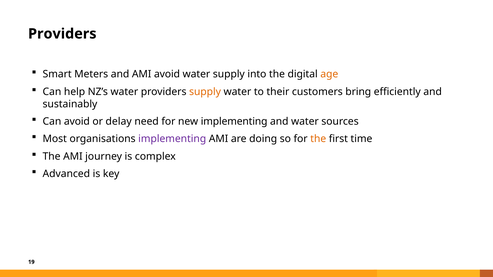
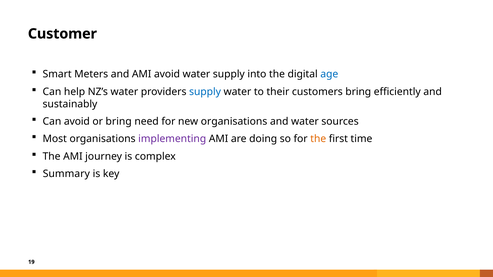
Providers: Providers -> Customer (62, 34)
age colour: orange -> blue (329, 74)
supply colour: orange -> blue (205, 92)
or delay: delay -> bring (119, 122)
new implementing: implementing -> organisations (234, 122)
Advanced: Advanced -> Summary (66, 174)
